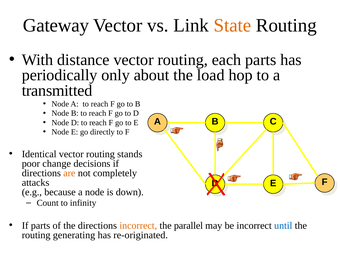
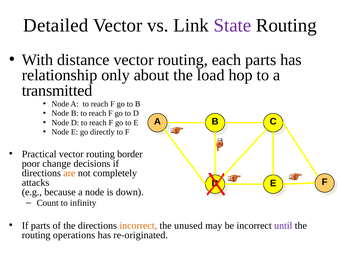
Gateway: Gateway -> Detailed (56, 25)
State colour: orange -> purple (232, 25)
periodically: periodically -> relationship (60, 75)
Identical: Identical -> Practical (39, 154)
stands: stands -> border (130, 154)
parallel: parallel -> unused (188, 225)
until colour: blue -> purple (283, 225)
generating: generating -> operations (74, 235)
